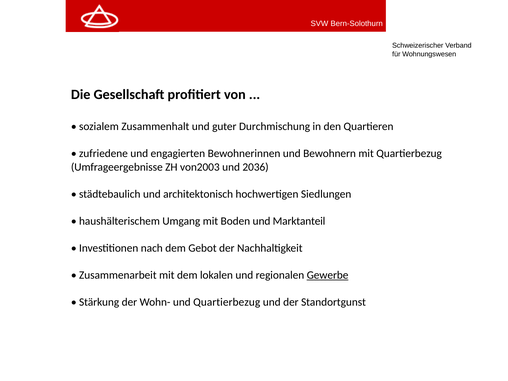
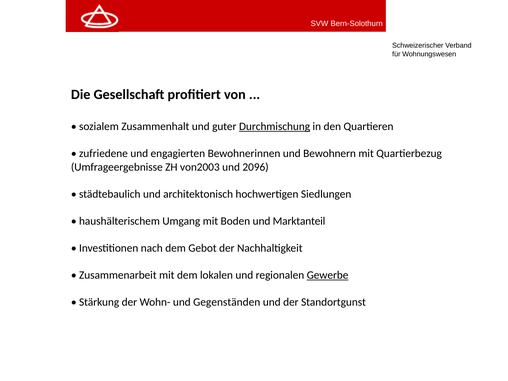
Durchmischung underline: none -> present (275, 126)
2036: 2036 -> 2096 (256, 167)
und Quartierbezug: Quartierbezug -> Gegenständen (227, 302)
